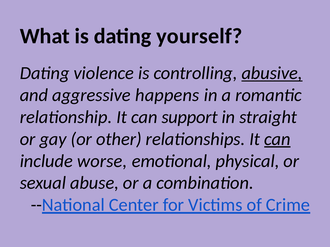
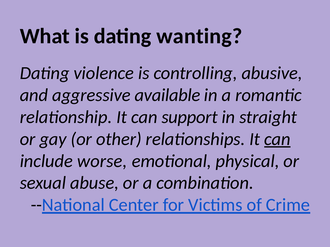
yourself: yourself -> wanting (199, 36)
abusive underline: present -> none (272, 73)
happens: happens -> available (167, 95)
